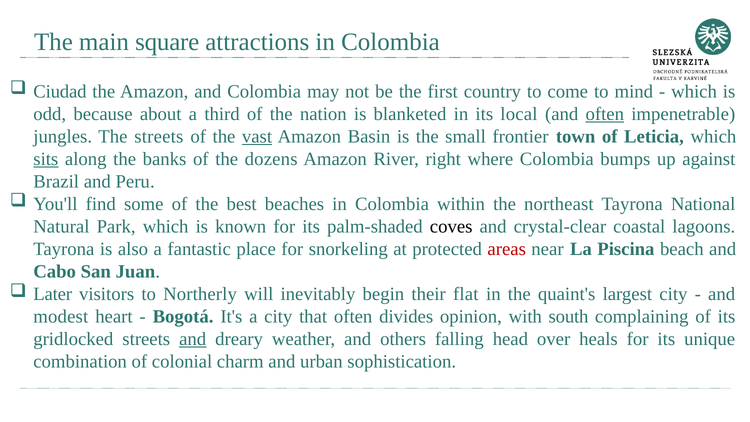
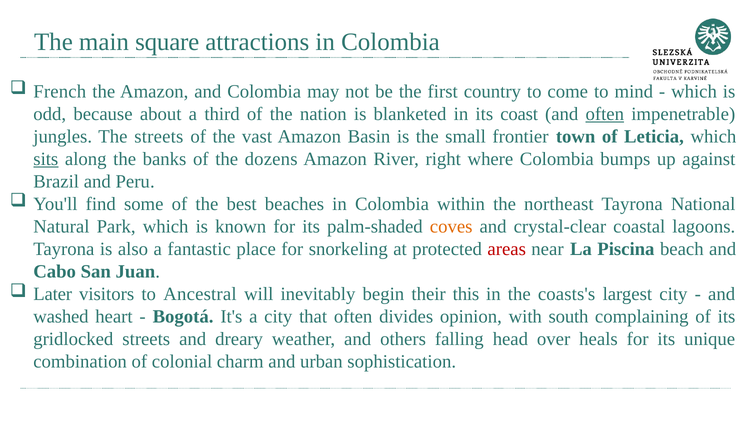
Ciudad: Ciudad -> French (60, 91)
local: local -> coast (519, 114)
vast underline: present -> none (257, 136)
coves colour: black -> orange (451, 226)
Northerly: Northerly -> Ancestral (200, 294)
flat: flat -> this (466, 294)
quaint's: quaint's -> coasts's (567, 294)
modest: modest -> washed (61, 316)
and underline: present -> none (193, 339)
